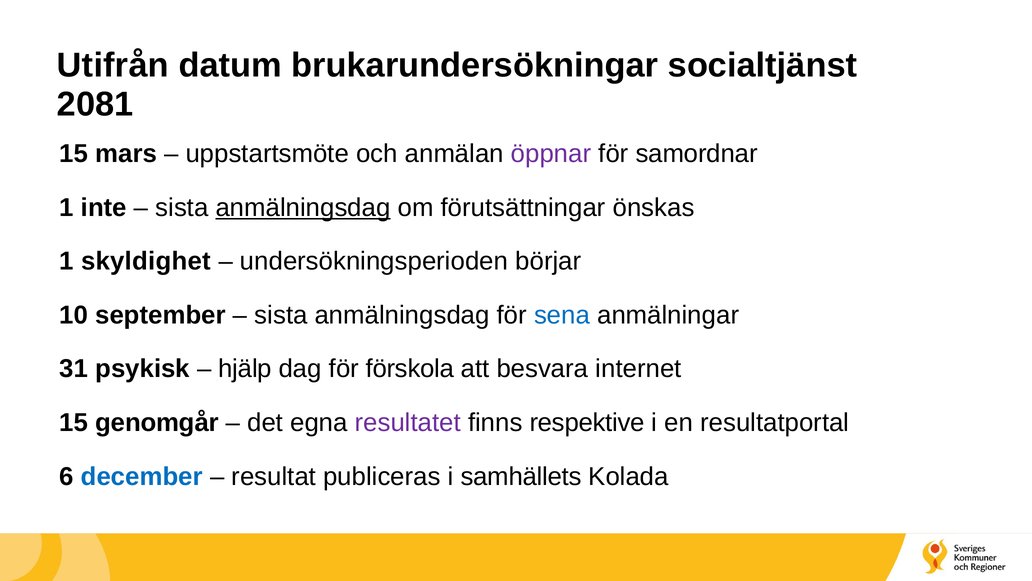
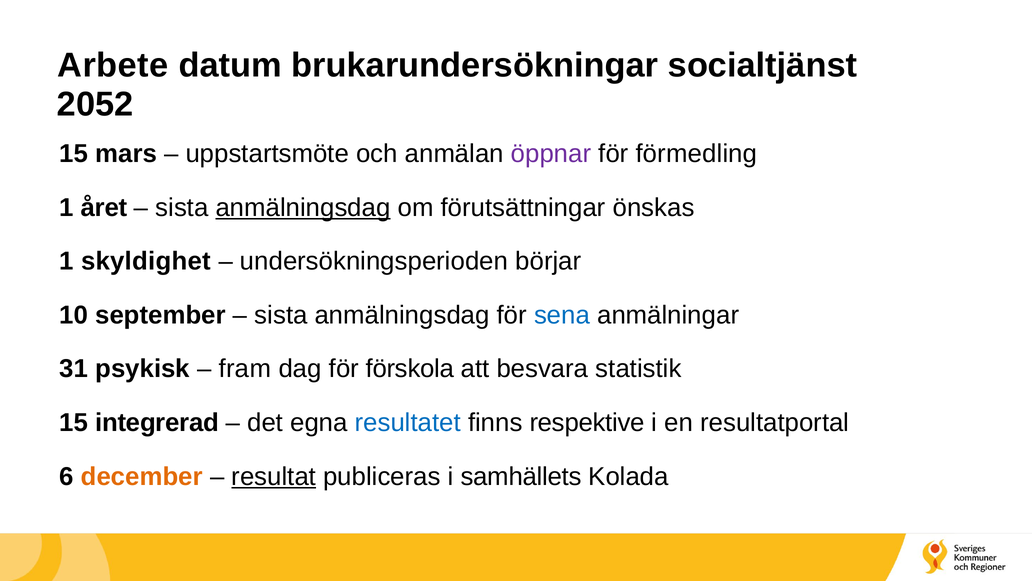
Utifrån: Utifrån -> Arbete (113, 65)
2081: 2081 -> 2052 (95, 104)
samordnar: samordnar -> förmedling (696, 154)
inte: inte -> året (104, 207)
hjälp: hjälp -> fram (245, 369)
internet: internet -> statistik (638, 369)
genomgår: genomgår -> integrerad (157, 422)
resultatet colour: purple -> blue (408, 422)
december colour: blue -> orange (142, 476)
resultat underline: none -> present (274, 476)
